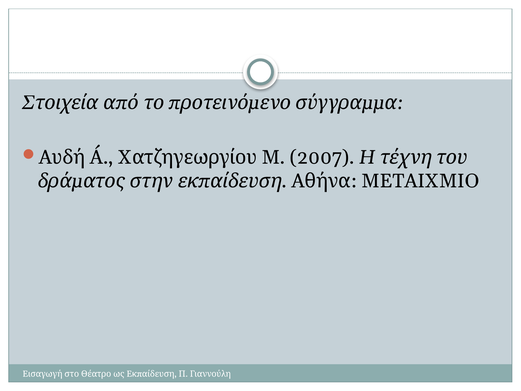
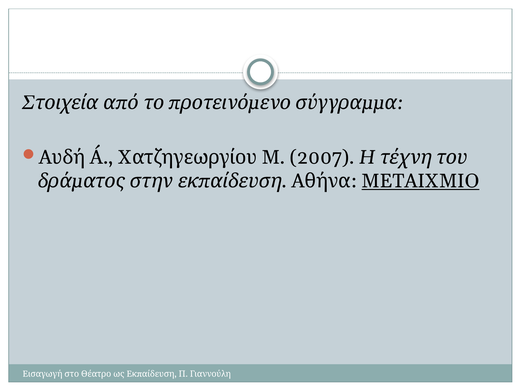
ΜΕΤΑΙΧΜΙΟ underline: none -> present (420, 181)
